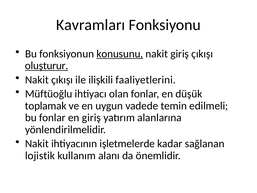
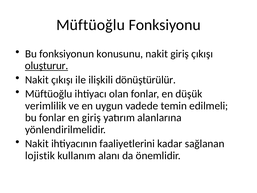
Kavramları: Kavramları -> Müftüoğlu (91, 25)
konusunu underline: present -> none (120, 54)
faaliyetlerini: faaliyetlerini -> dönüştürülür (146, 80)
toplamak: toplamak -> verimlilik (46, 106)
işletmelerde: işletmelerde -> faaliyetlerini (127, 144)
